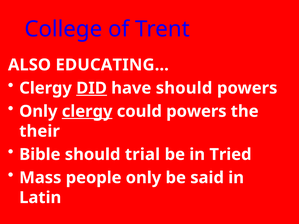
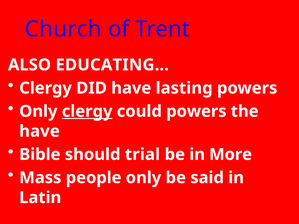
College: College -> Church (63, 29)
DID underline: present -> none (92, 88)
have should: should -> lasting (184, 88)
their: their -> have (39, 131)
Tried: Tried -> More (231, 155)
